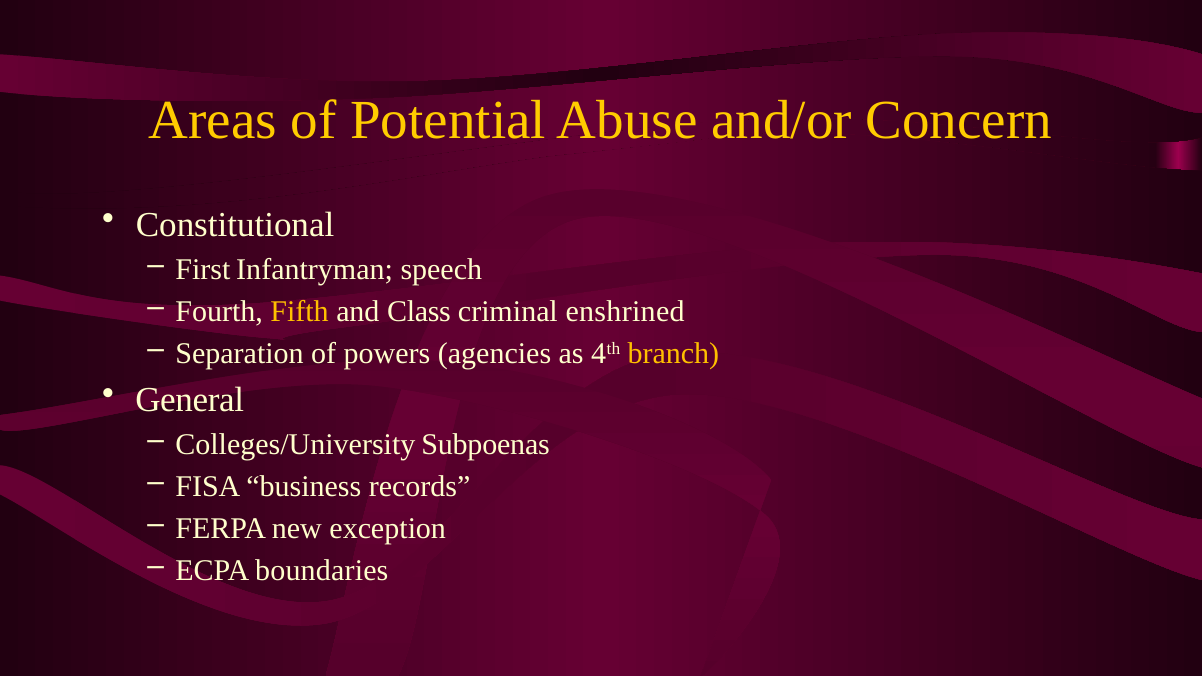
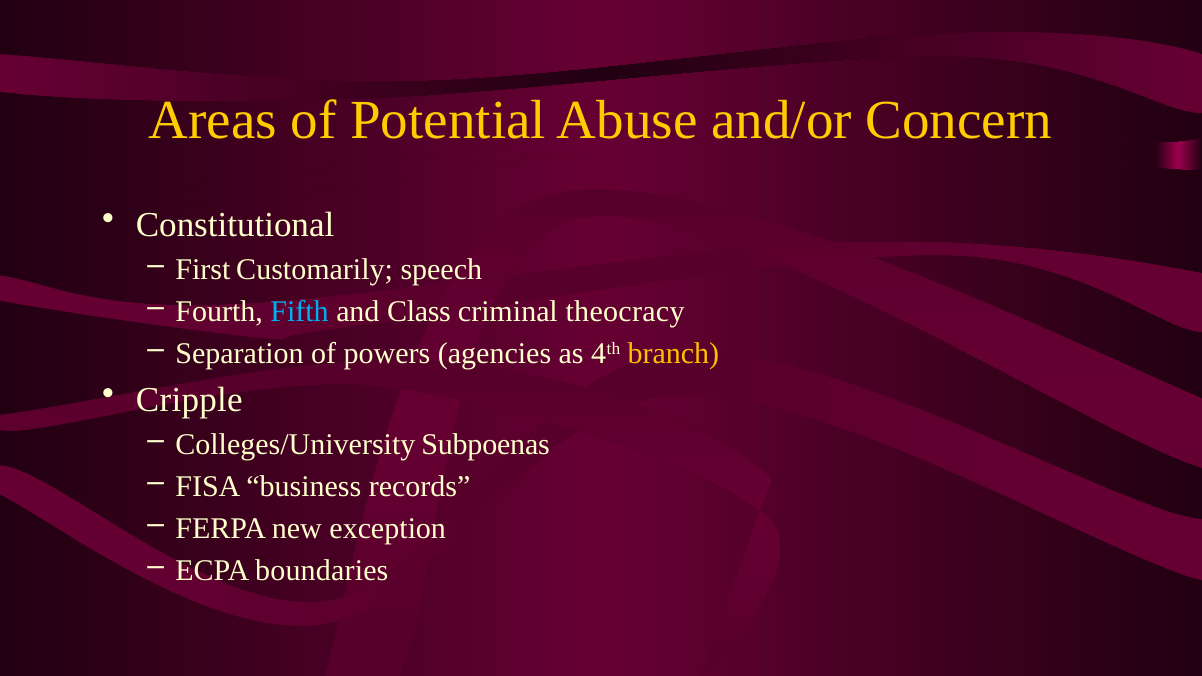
Infantryman: Infantryman -> Customarily (315, 270)
Fifth colour: yellow -> light blue (300, 312)
enshrined: enshrined -> theocracy (625, 312)
General: General -> Cripple (189, 400)
